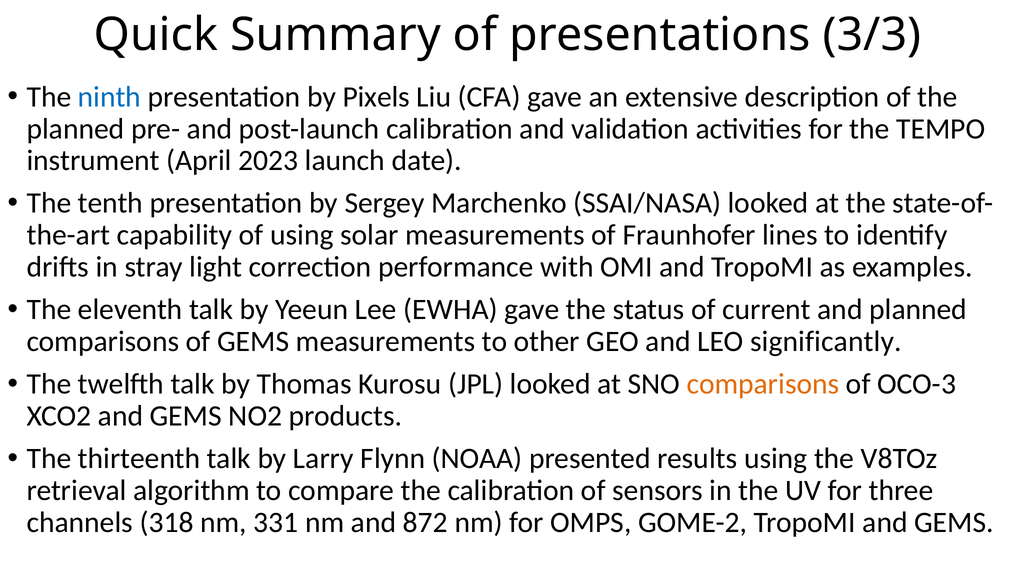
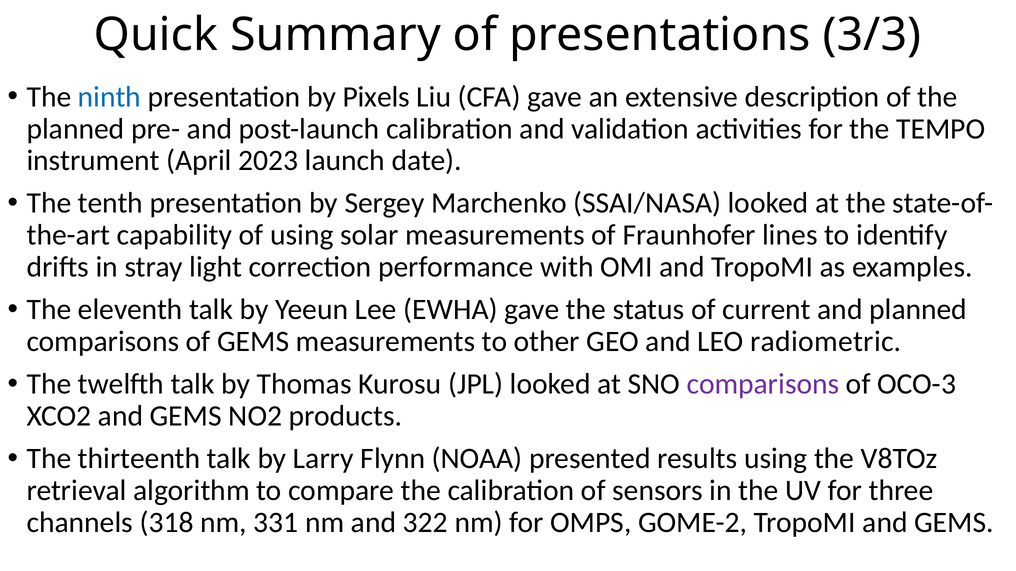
significantly: significantly -> radiometric (826, 342)
comparisons colour: orange -> purple (763, 384)
872: 872 -> 322 (425, 523)
